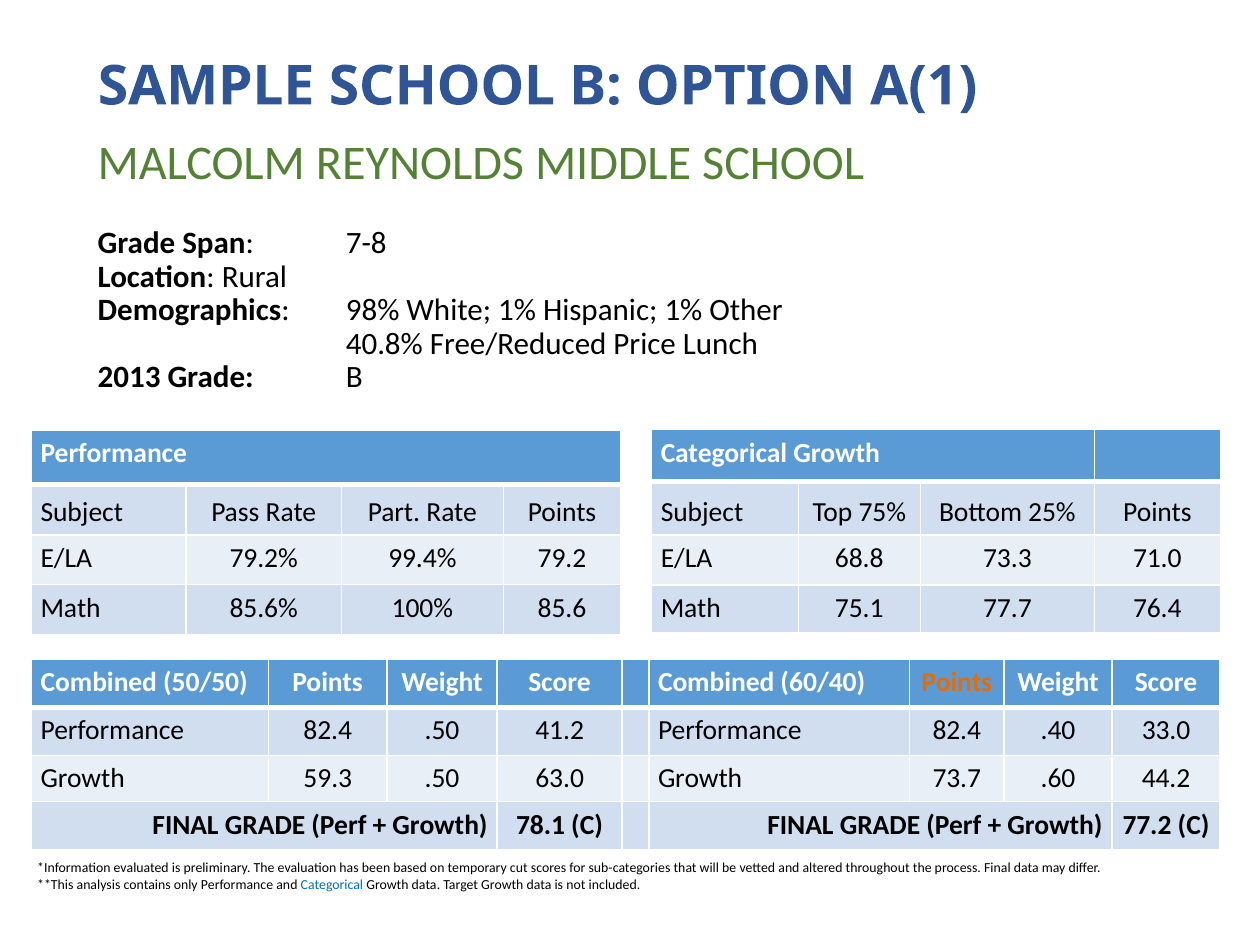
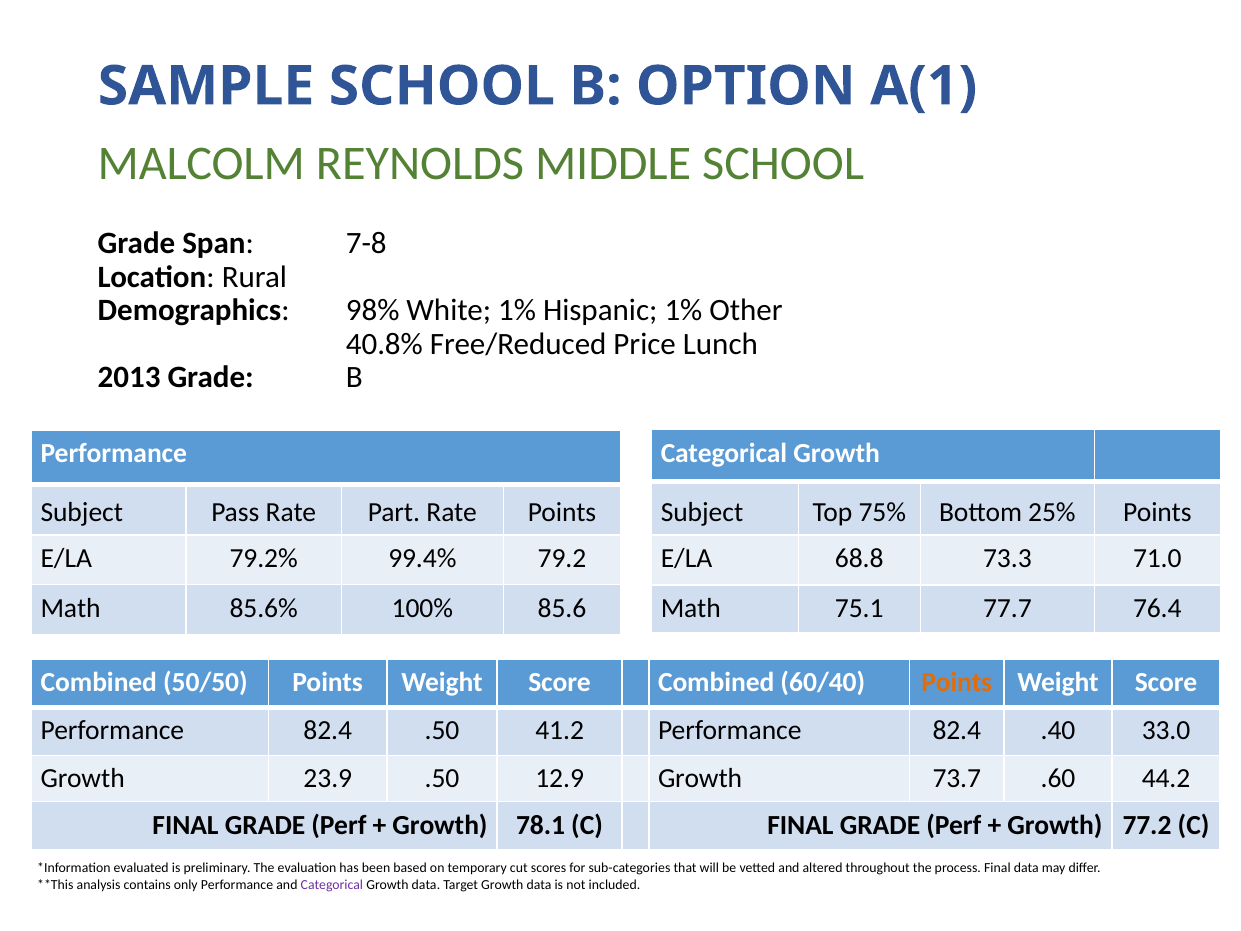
59.3: 59.3 -> 23.9 (328, 779)
63.0: 63.0 -> 12.9 (560, 779)
Categorical colour: blue -> purple (332, 884)
